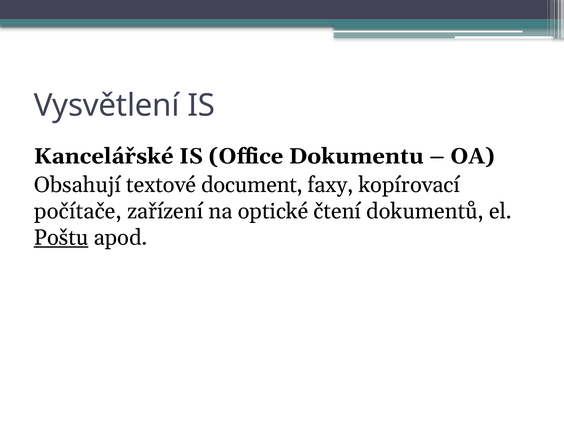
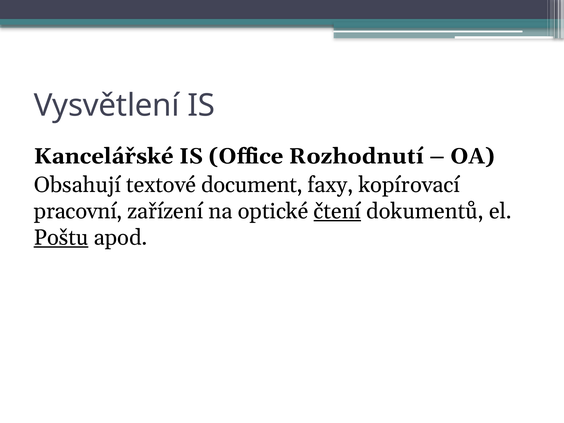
Dokumentu: Dokumentu -> Rozhodnutí (356, 156)
počítače: počítače -> pracovní (78, 211)
čtení underline: none -> present (337, 211)
